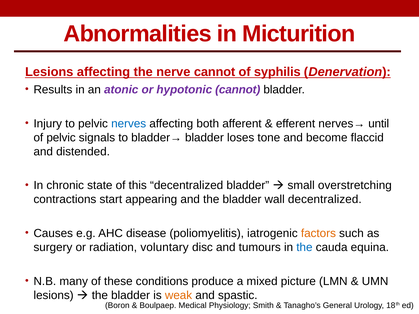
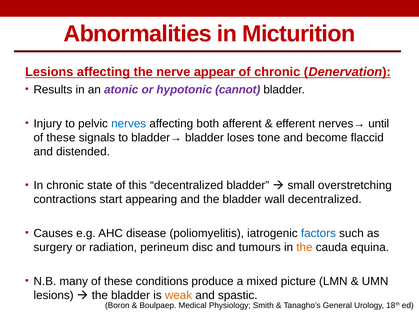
nerve cannot: cannot -> appear (215, 72)
of syphilis: syphilis -> chronic (277, 72)
pelvic: pelvic -> these (61, 138)
factors colour: orange -> blue (318, 234)
voluntary: voluntary -> perineum (165, 248)
the colour: blue -> orange (304, 248)
